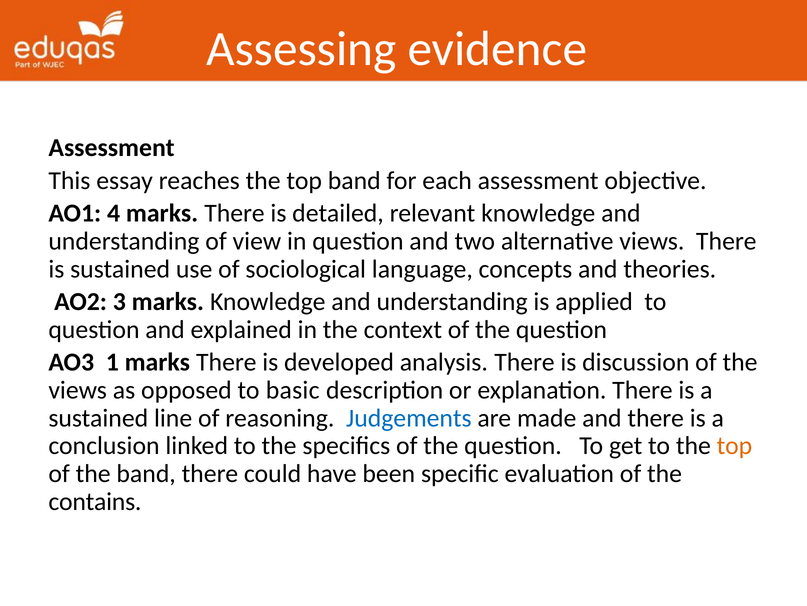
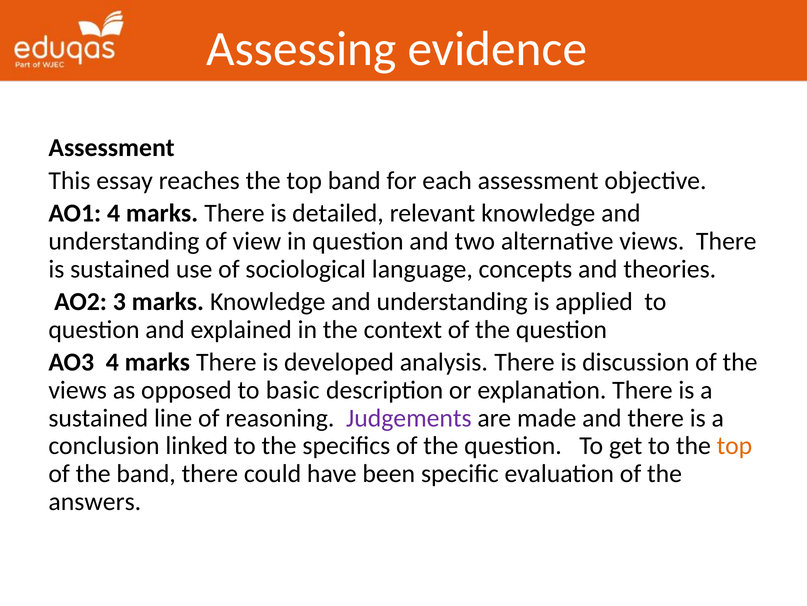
AO3 1: 1 -> 4 (112, 362)
Judgements colour: blue -> purple (409, 418)
contains: contains -> answers (95, 501)
